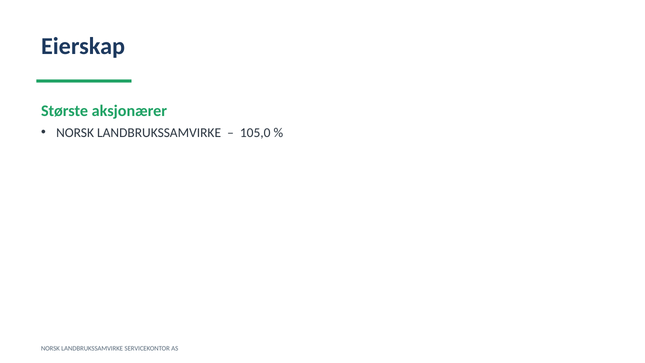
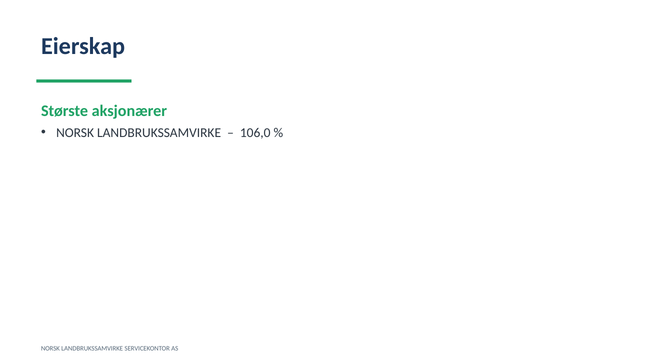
105,0: 105,0 -> 106,0 (255, 133)
